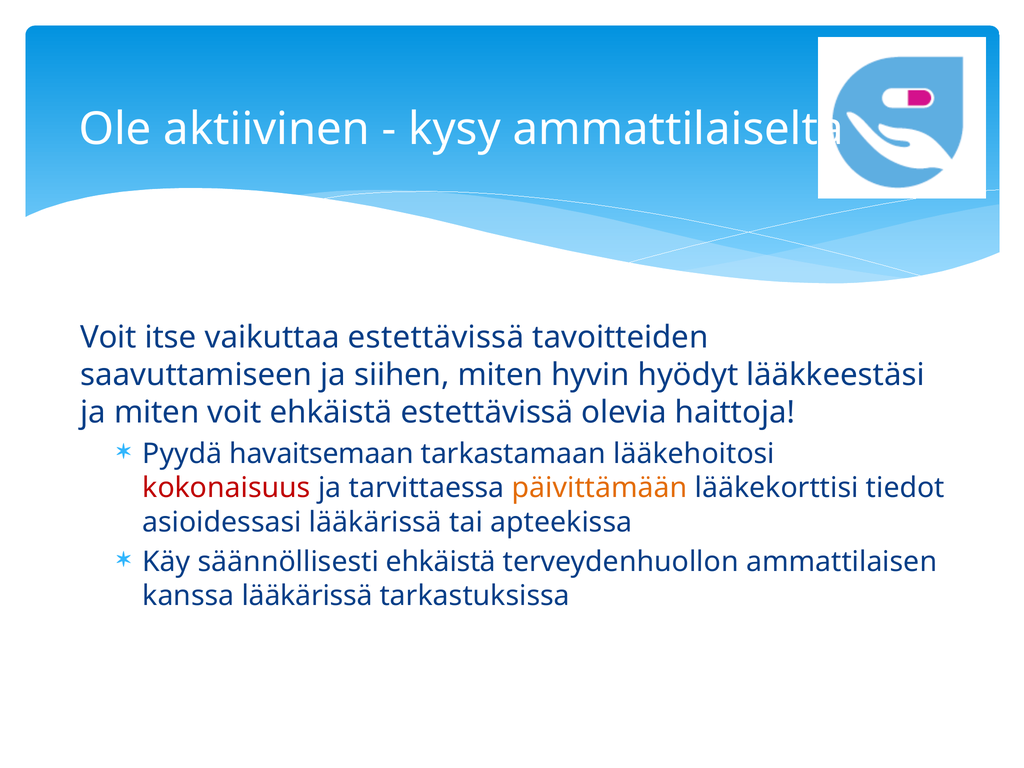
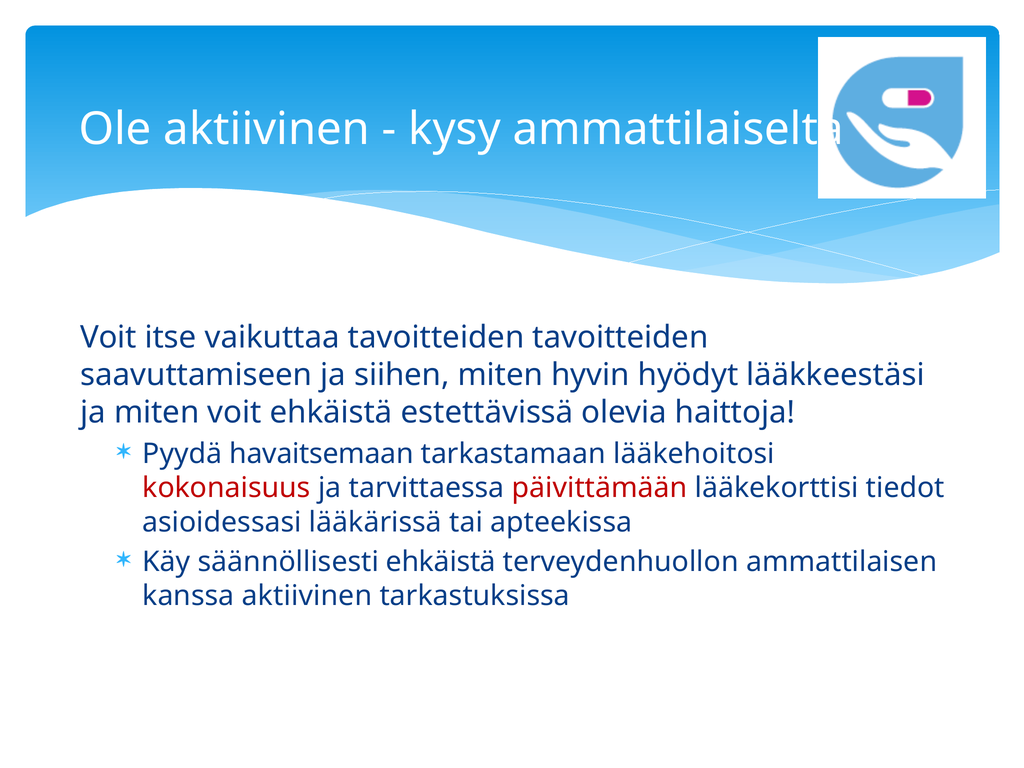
vaikuttaa estettävissä: estettävissä -> tavoitteiden (436, 337)
päivittämään colour: orange -> red (600, 488)
kanssa lääkärissä: lääkärissä -> aktiivinen (307, 596)
